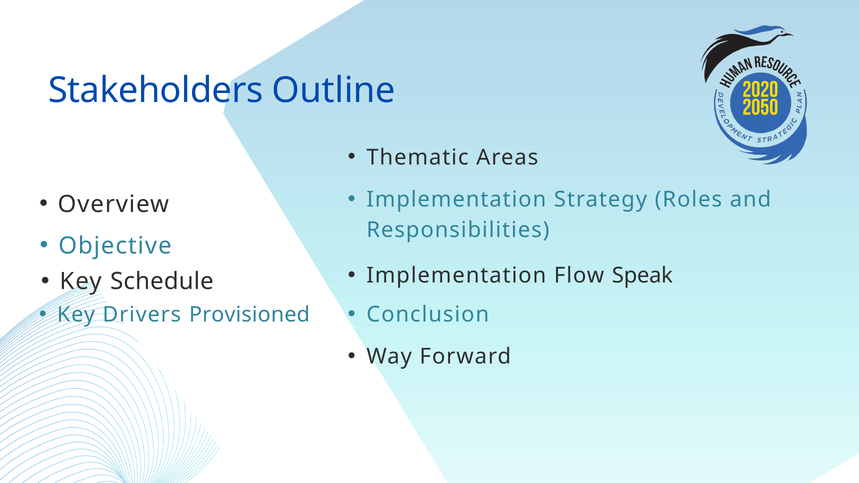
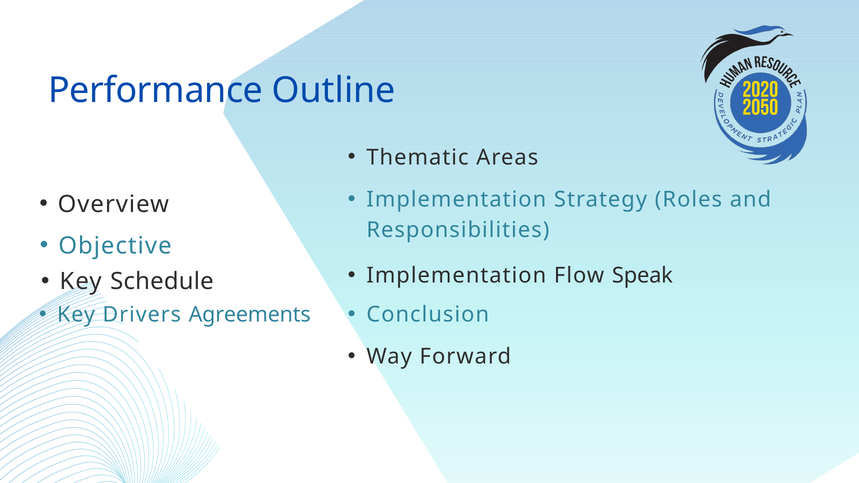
Stakeholders: Stakeholders -> Performance (156, 91)
Provisioned: Provisioned -> Agreements (250, 315)
